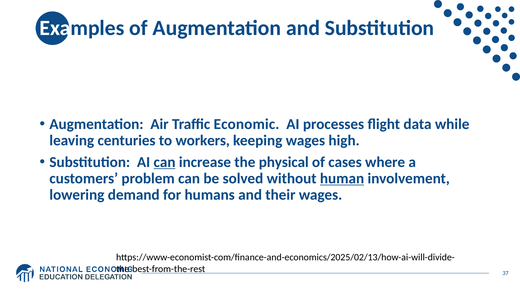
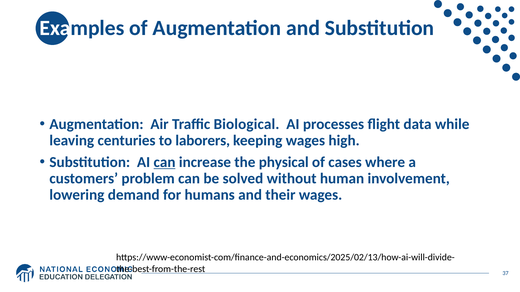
Economic: Economic -> Biological (247, 124)
workers: workers -> laborers (203, 141)
human underline: present -> none (342, 179)
